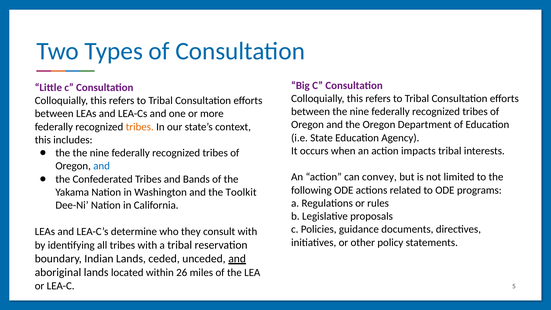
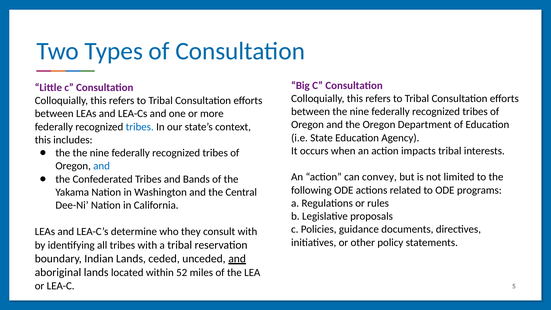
tribes colour: orange -> blue (140, 127)
Toolkit: Toolkit -> Central (241, 192)
26: 26 -> 52 (182, 273)
